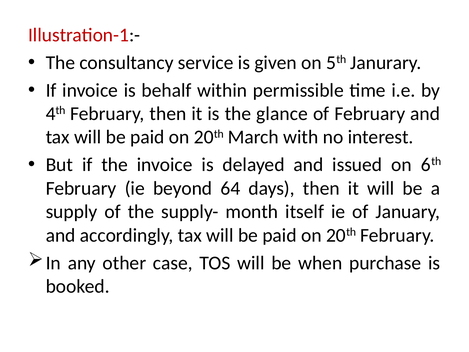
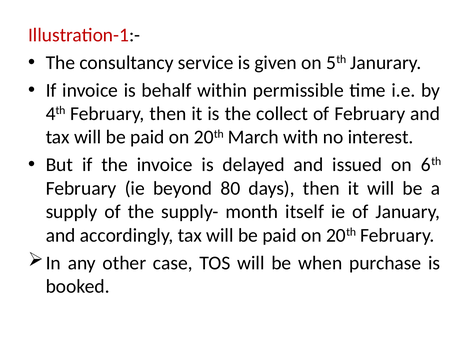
glance: glance -> collect (282, 114)
64: 64 -> 80 (230, 188)
